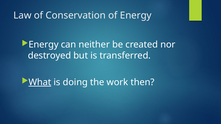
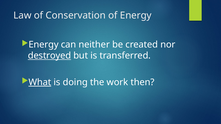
destroyed underline: none -> present (49, 56)
